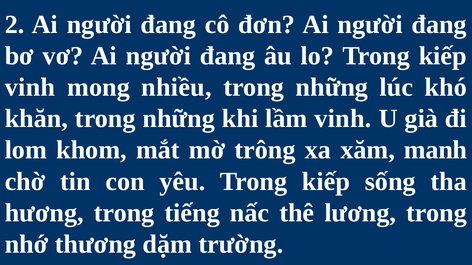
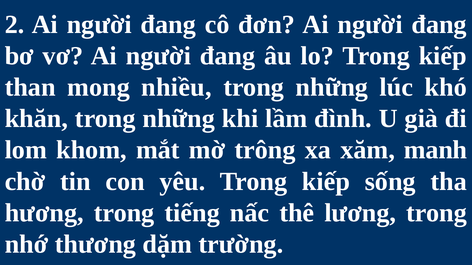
vinh: vinh -> than (30, 87)
lầm vinh: vinh -> đình (343, 119)
